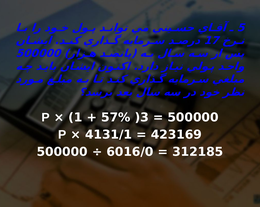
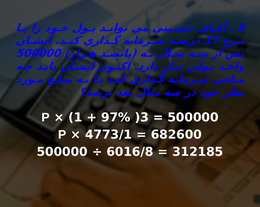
57%: 57% -> 97% (116, 117)
4131/1: 4131/1 -> 4773/1 (109, 134)
423169: 423169 -> 682600 (176, 134)
6016/0: 6016/0 -> 6016/8 (130, 151)
